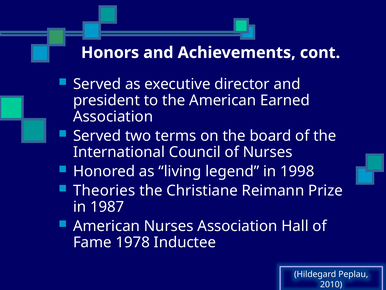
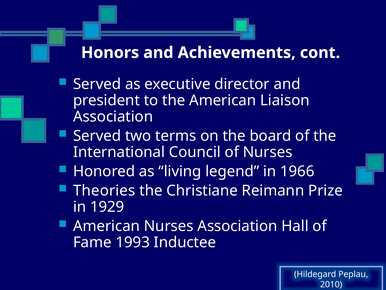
Earned: Earned -> Liaison (285, 100)
1998: 1998 -> 1966 (297, 171)
1987: 1987 -> 1929 (107, 206)
1978: 1978 -> 1993 (133, 242)
